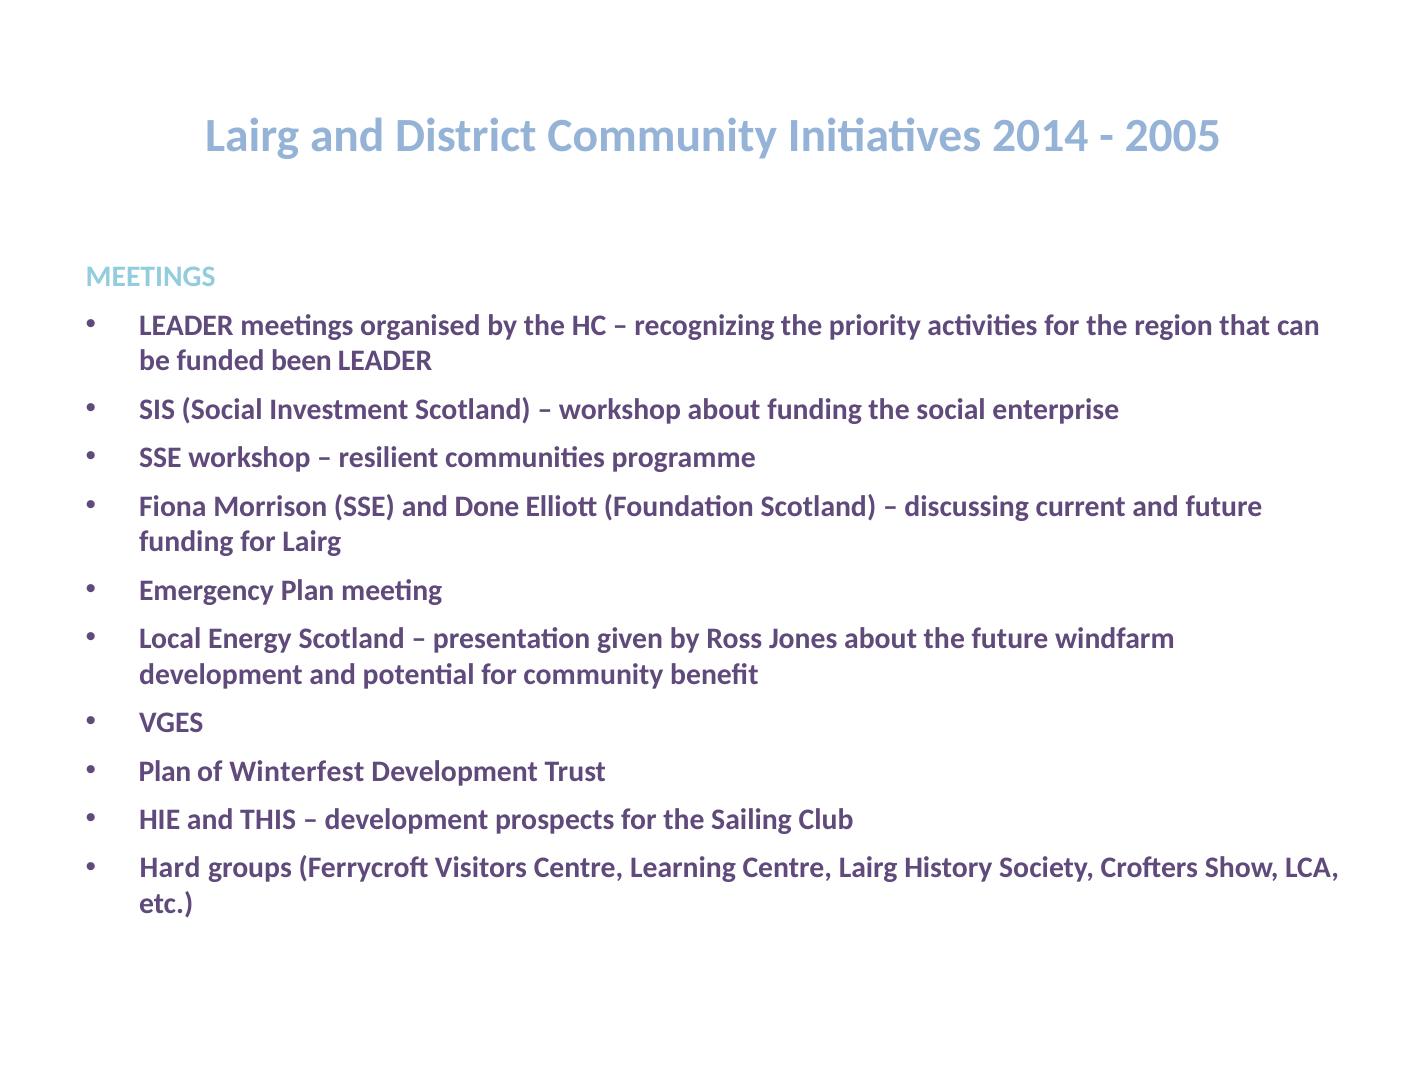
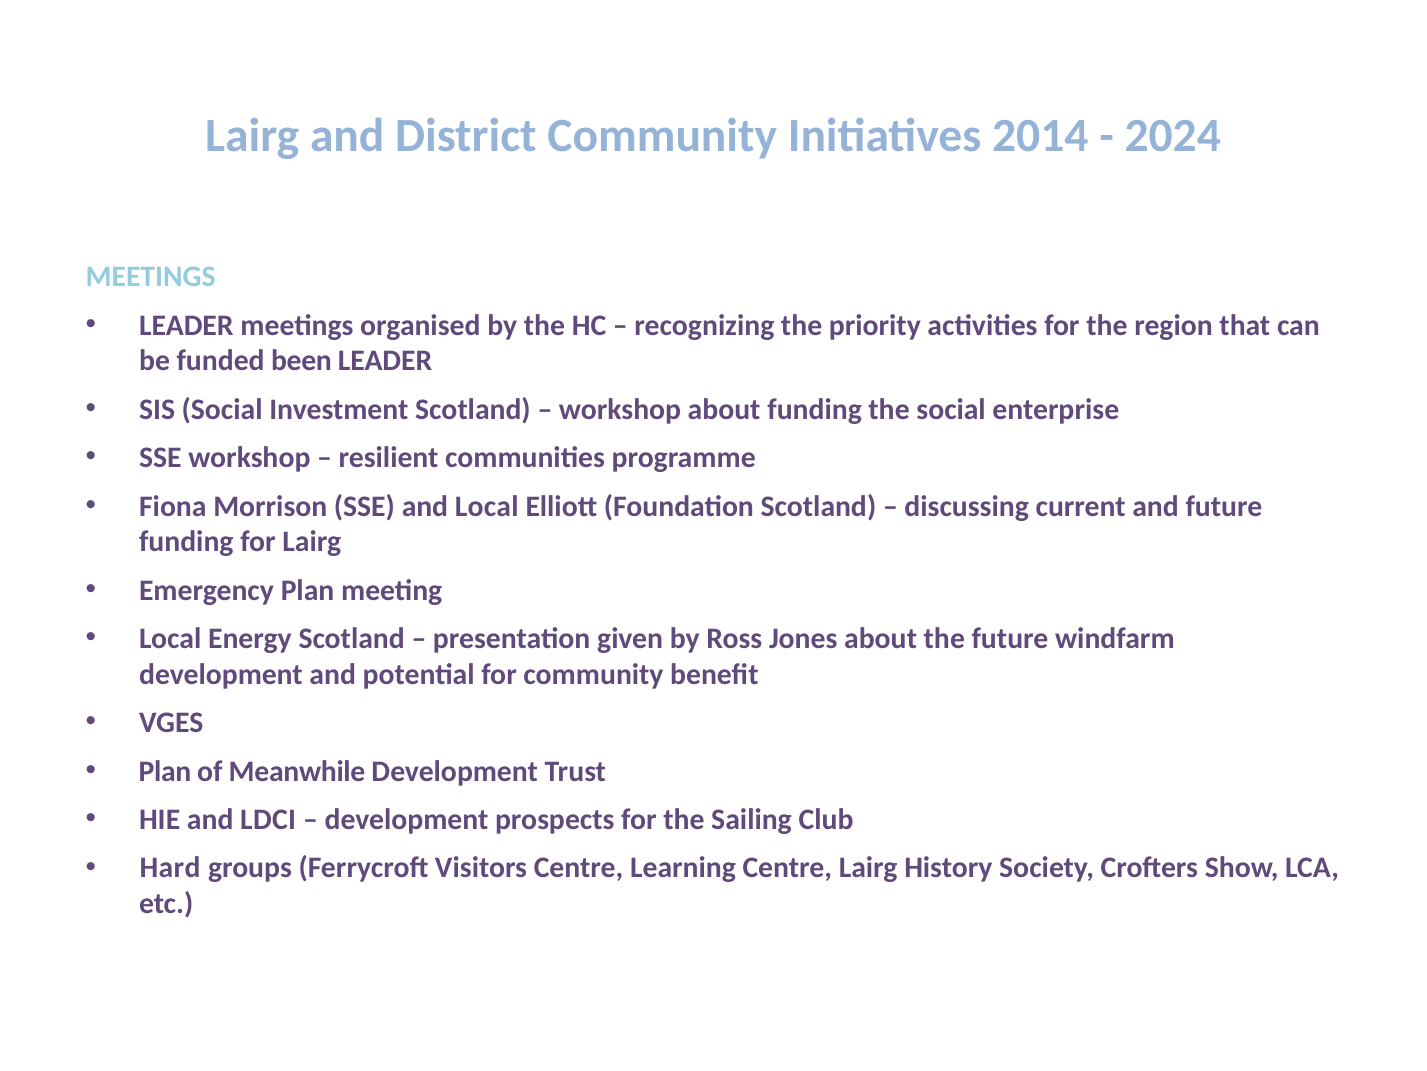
2005: 2005 -> 2024 (1173, 135)
and Done: Done -> Local (487, 506)
Winterfest: Winterfest -> Meanwhile (297, 771)
THIS: THIS -> LDCI (268, 819)
